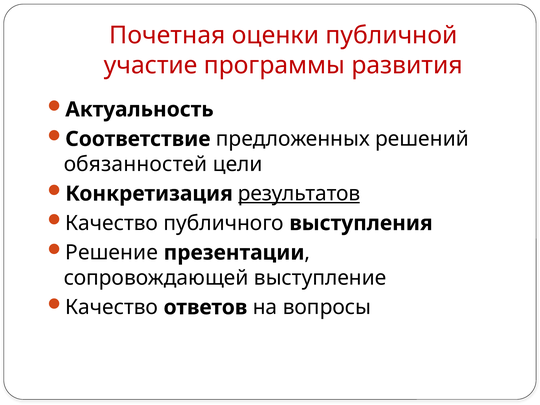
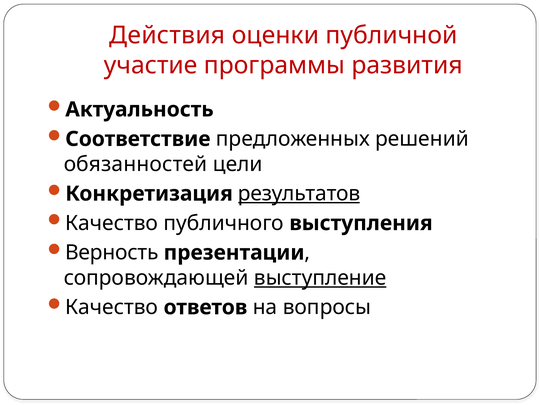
Почетная: Почетная -> Действия (167, 35)
Решение: Решение -> Верность (112, 253)
выступление underline: none -> present (320, 278)
